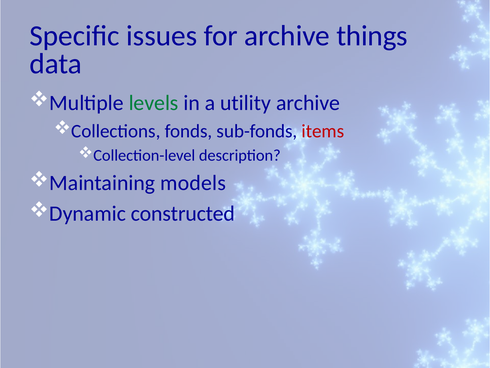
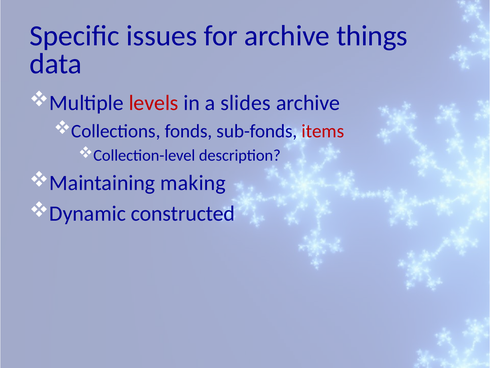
levels colour: green -> red (154, 103)
utility: utility -> slides (246, 103)
models: models -> making (193, 183)
